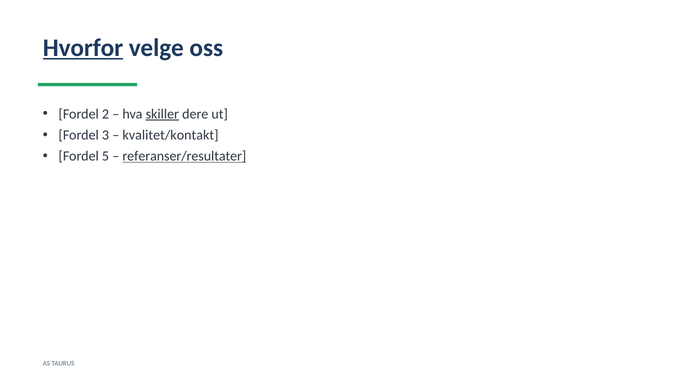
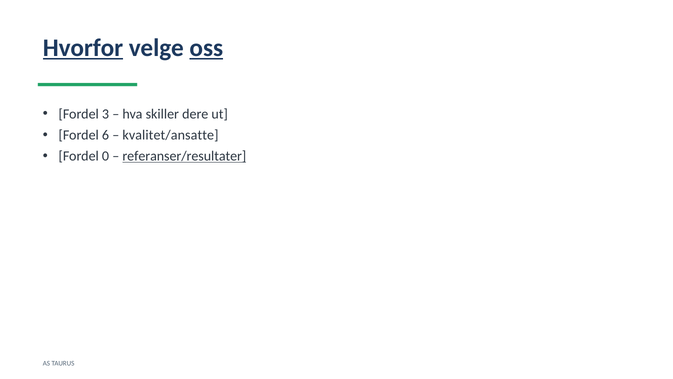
oss underline: none -> present (206, 48)
2: 2 -> 3 (106, 114)
skiller underline: present -> none (162, 114)
3: 3 -> 6 (106, 135)
kvalitet/kontakt: kvalitet/kontakt -> kvalitet/ansatte (170, 135)
5: 5 -> 0 (106, 156)
